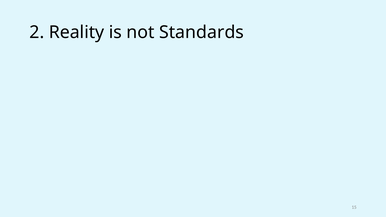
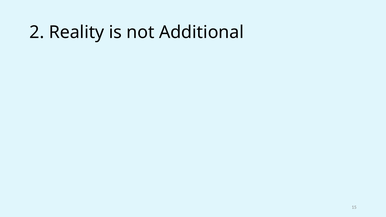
Standards: Standards -> Additional (201, 32)
